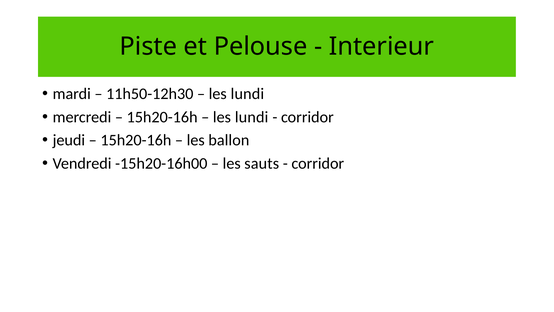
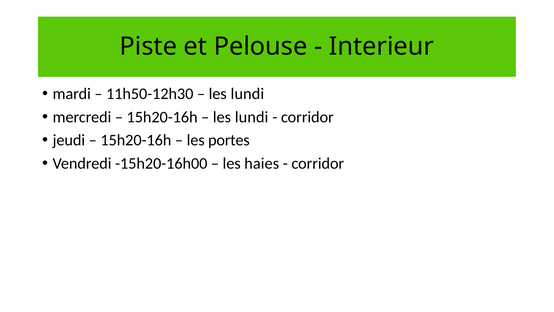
ballon: ballon -> portes (229, 140)
sauts: sauts -> haies (262, 163)
